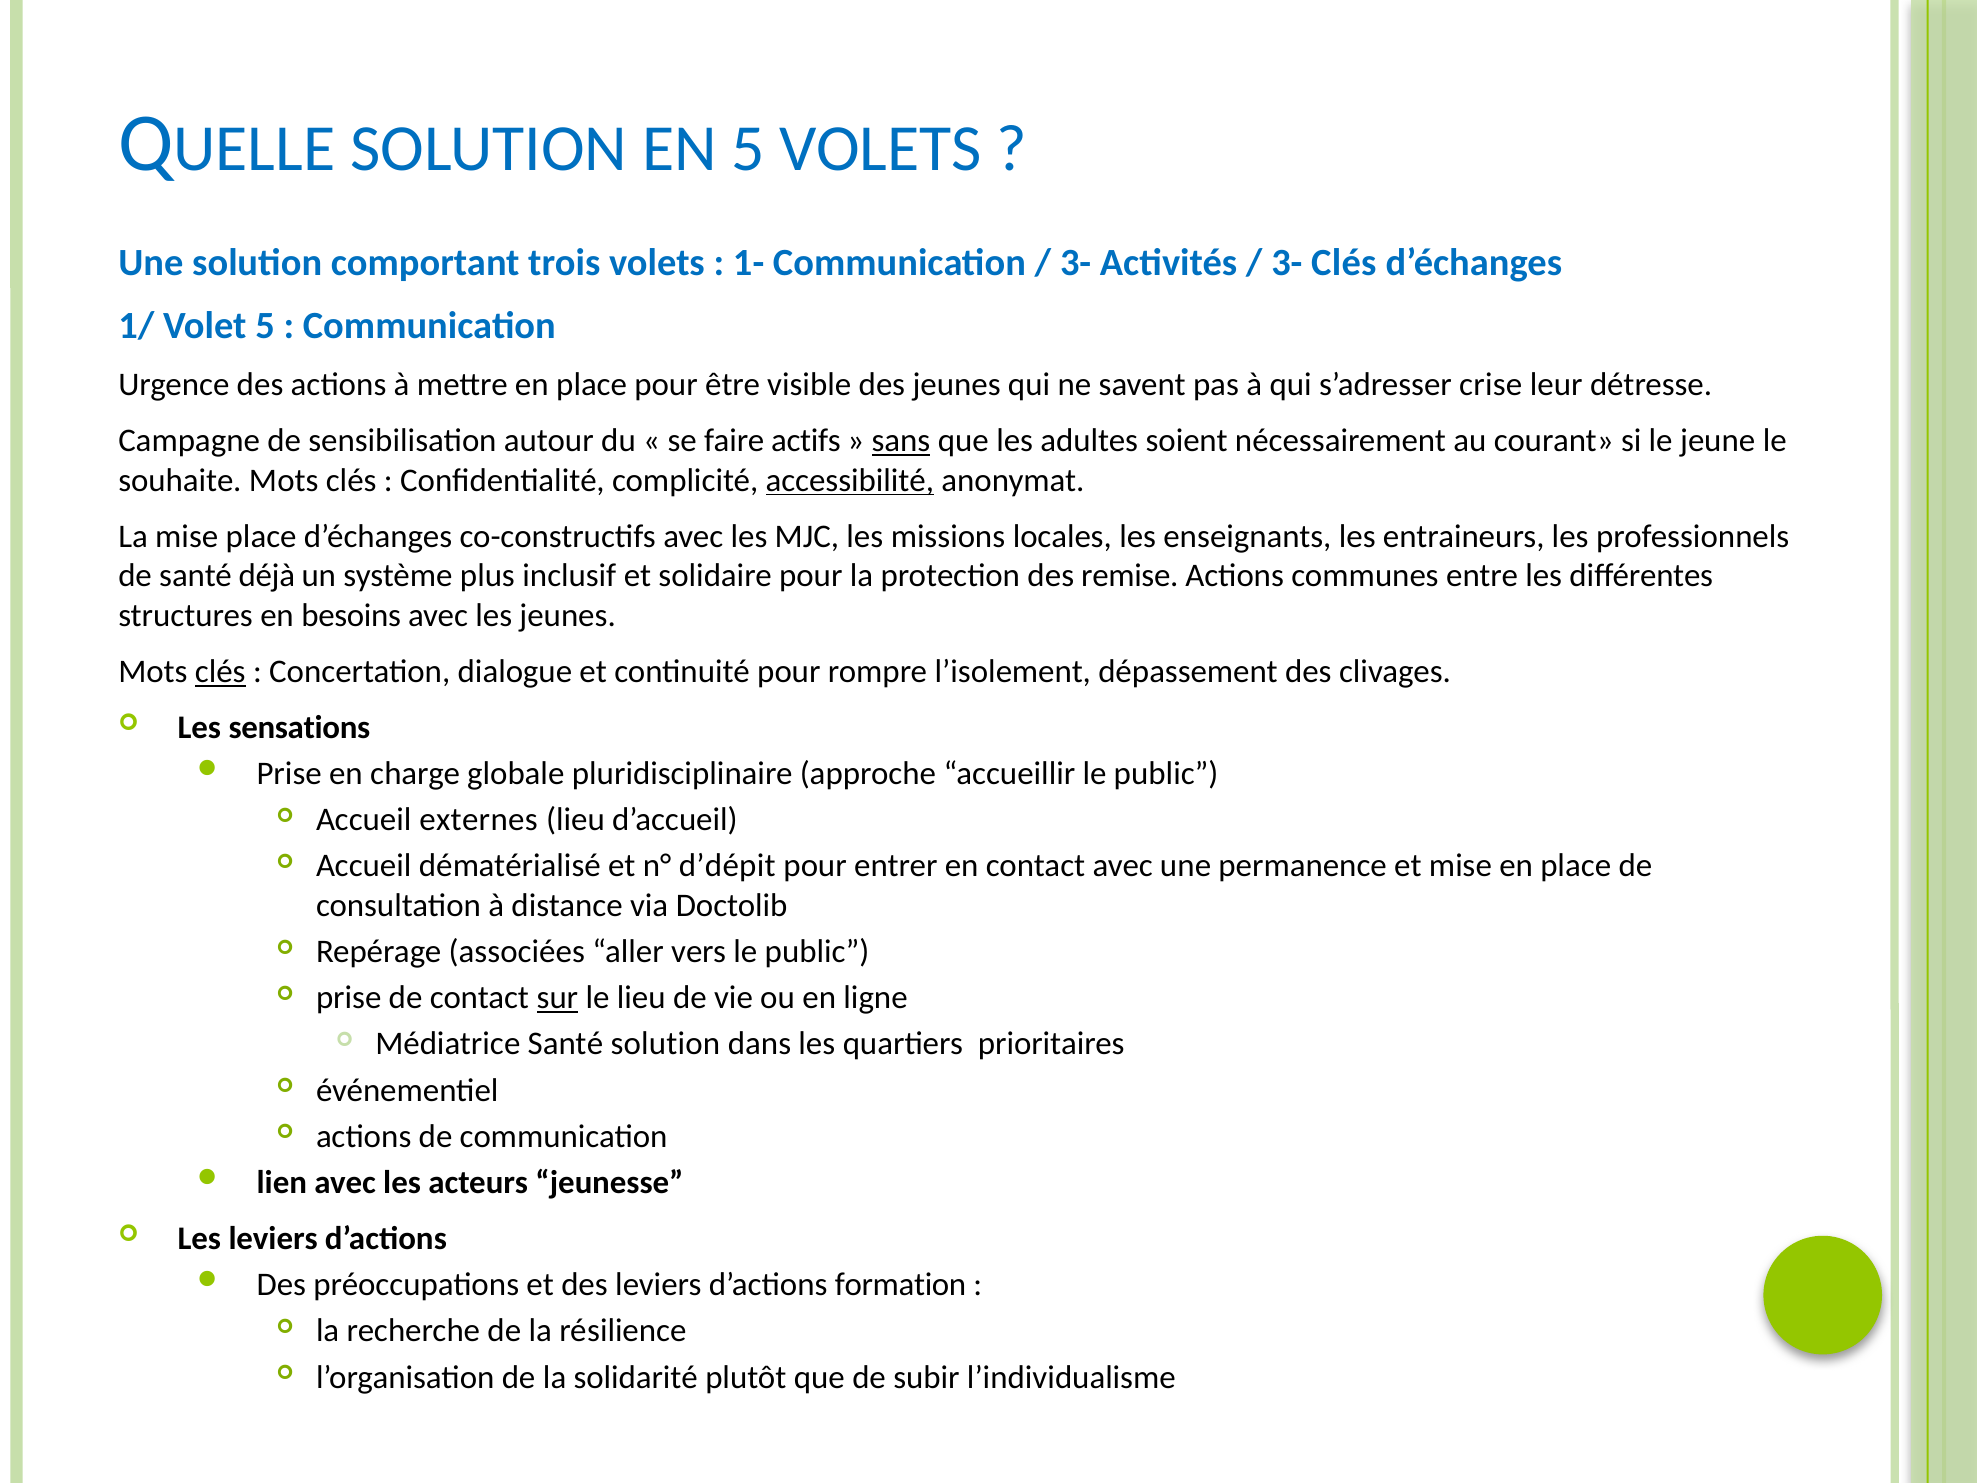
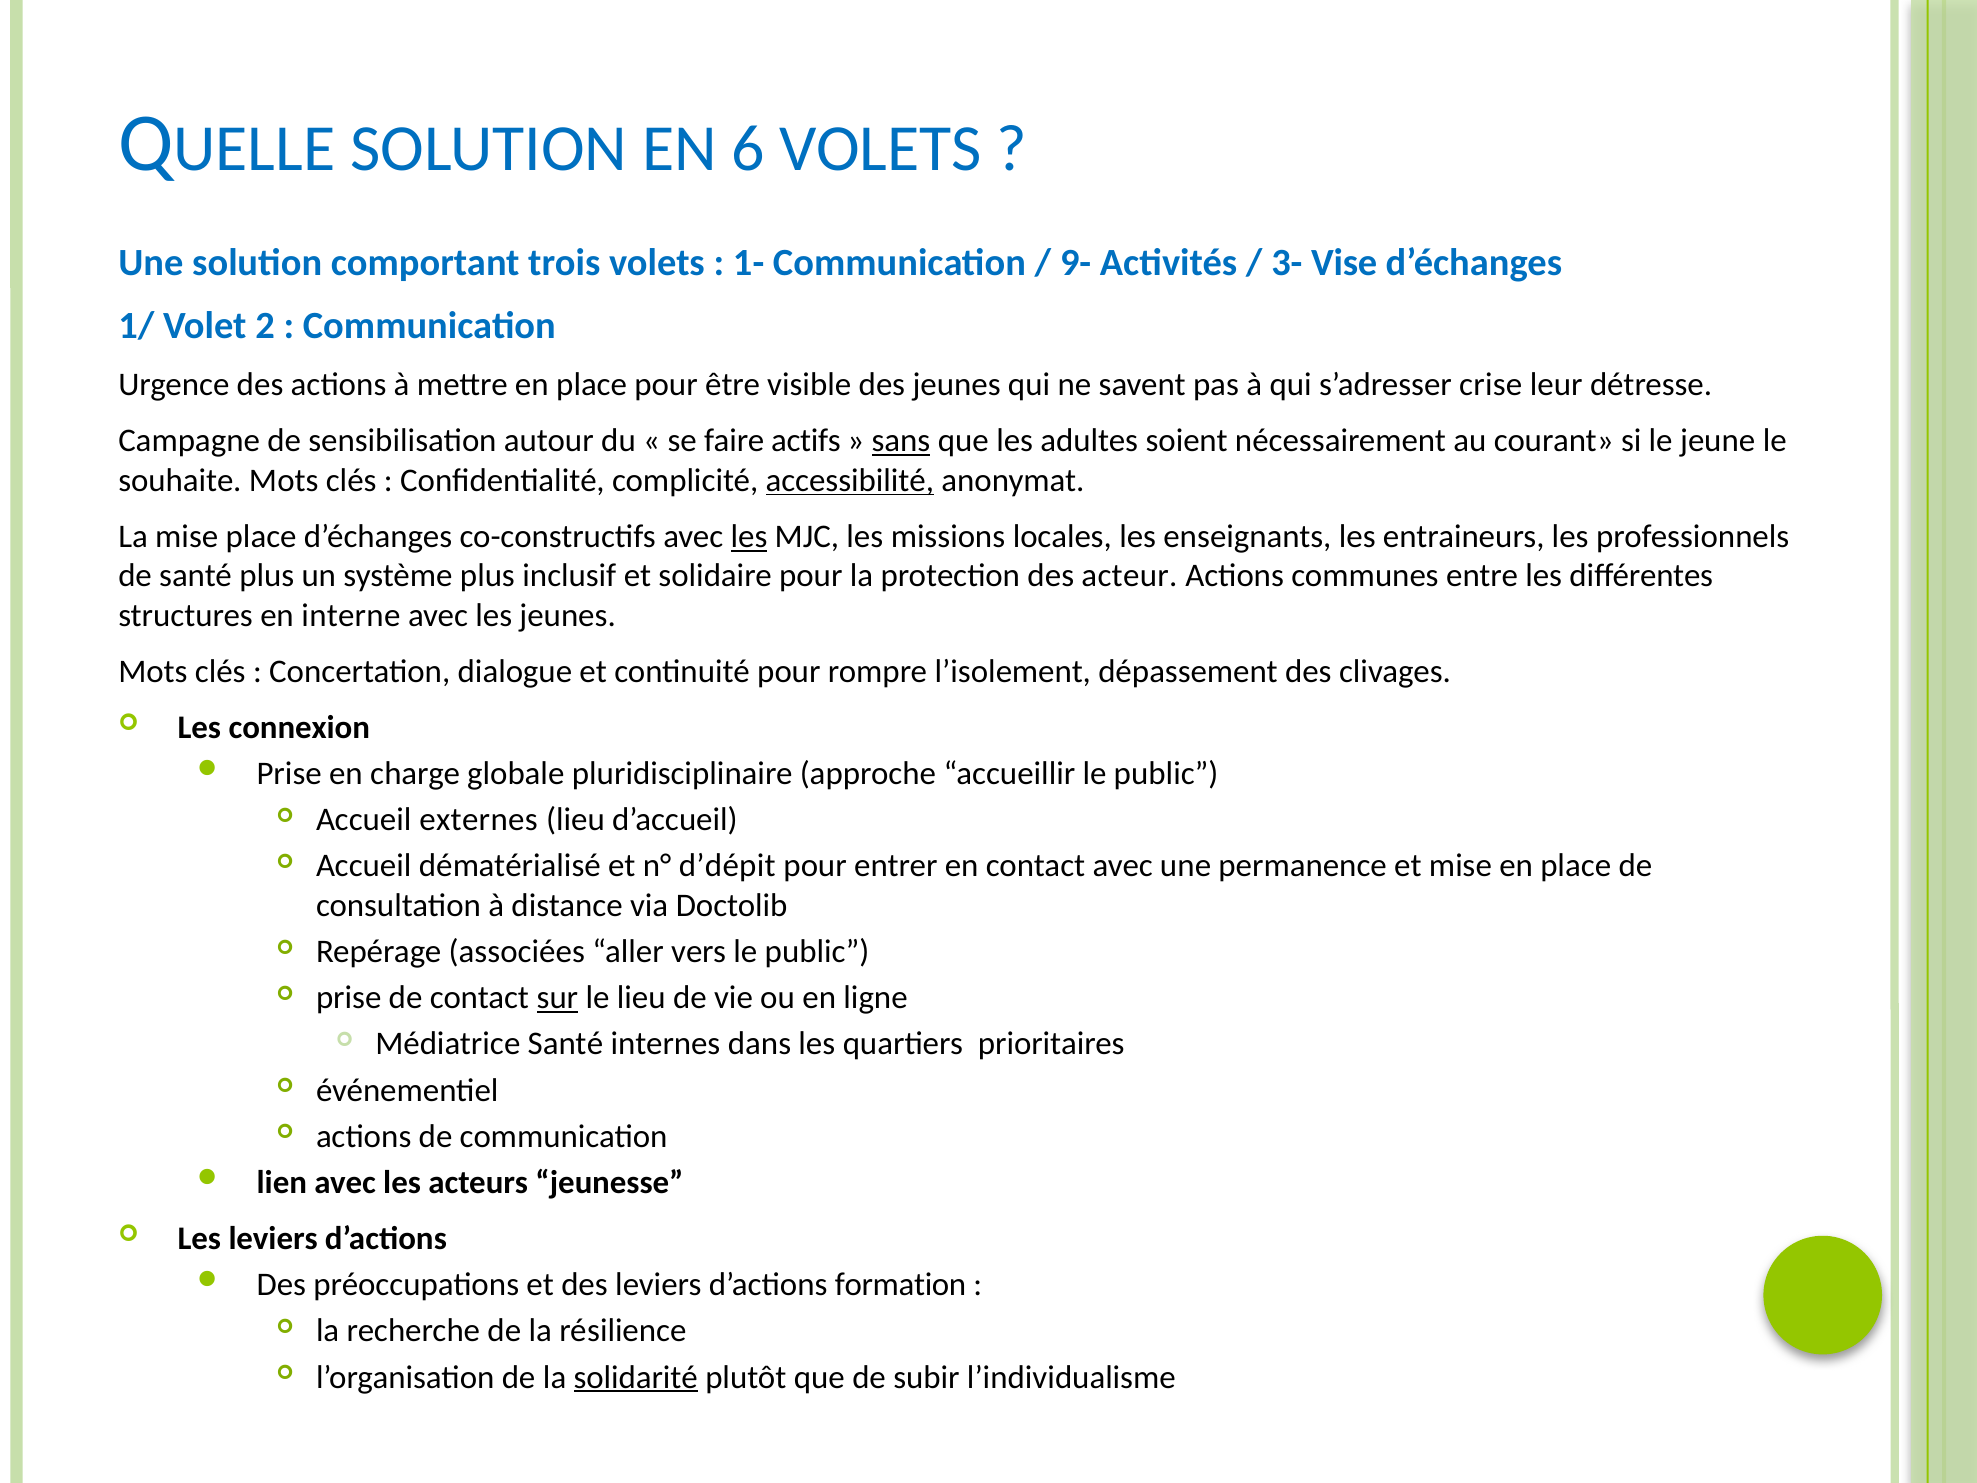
EN 5: 5 -> 6 (748, 148)
3-: 3- -> 9- (1076, 263)
3- Clés: Clés -> Vise (1344, 263)
Volet 5: 5 -> 2 (265, 326)
les underline: none -> present (749, 536)
santé déjà: déjà -> plus (267, 576)
remise: remise -> acteur (1129, 576)
besoins: besoins -> interne (351, 615)
clés underline: present -> none (220, 671)
sensations: sensations -> connexion (299, 727)
Santé solution: solution -> internes (665, 1044)
solidarité underline: none -> present (636, 1377)
